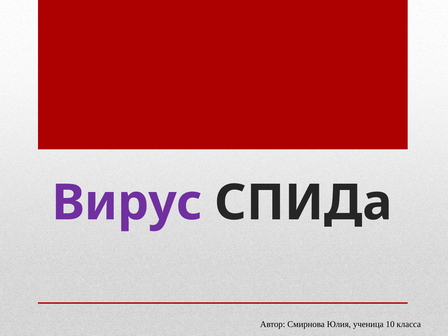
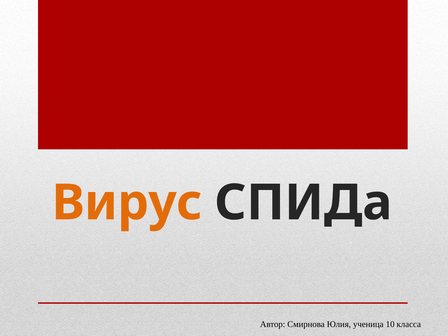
Вирус colour: purple -> orange (127, 203)
